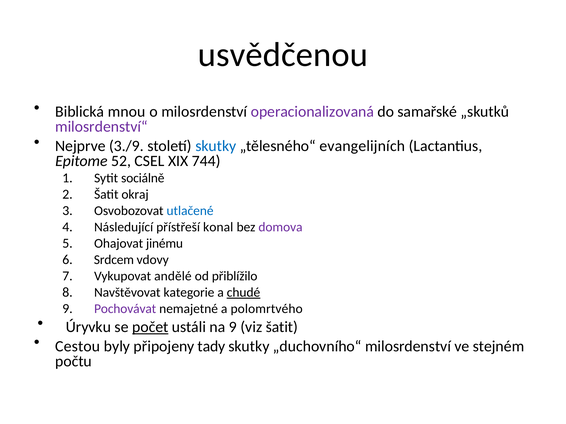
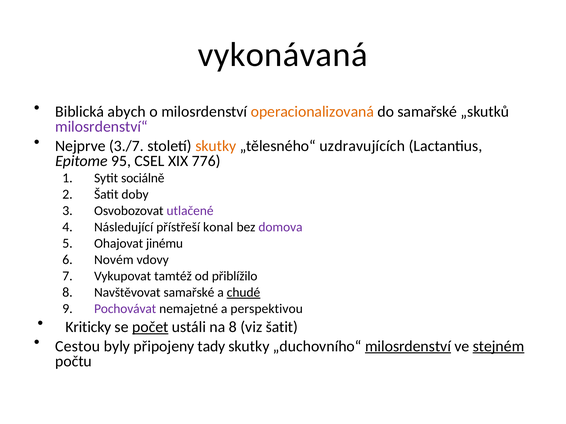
usvědčenou: usvědčenou -> vykonávaná (283, 55)
mnou: mnou -> abych (127, 112)
operacionalizovaná colour: purple -> orange (312, 112)
3./9: 3./9 -> 3./7 (127, 146)
skutky colour: blue -> orange (216, 146)
evangelijních: evangelijních -> uzdravujících (362, 146)
52: 52 -> 95 (121, 161)
744: 744 -> 776 (206, 161)
okraj: okraj -> doby (135, 195)
utlačené colour: blue -> purple (190, 211)
Srdcem: Srdcem -> Novém (114, 260)
andělé: andělé -> tamtéž (173, 276)
Navštěvovat kategorie: kategorie -> samařské (189, 293)
polomrtvého: polomrtvého -> perspektivou (267, 309)
Úryvku: Úryvku -> Kriticky (88, 327)
na 9: 9 -> 8 (233, 327)
milosrdenství underline: none -> present (408, 347)
stejném underline: none -> present (499, 347)
